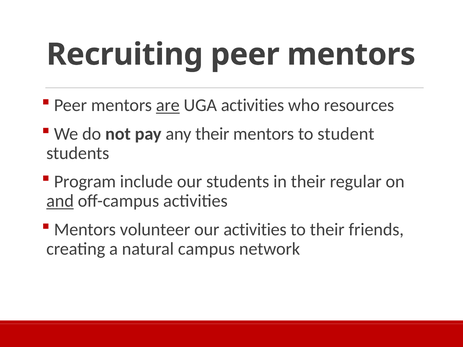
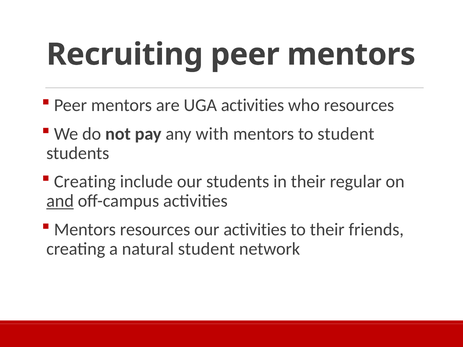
are underline: present -> none (168, 105)
any their: their -> with (212, 134)
Program: Program -> Creating (85, 182)
Mentors volunteer: volunteer -> resources (155, 230)
natural campus: campus -> student (206, 249)
